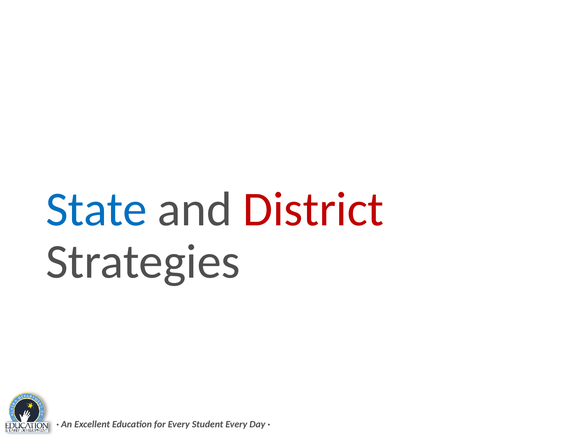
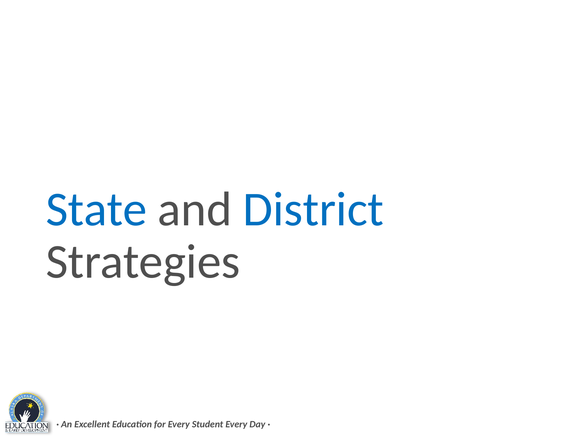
District colour: red -> blue (313, 209)
